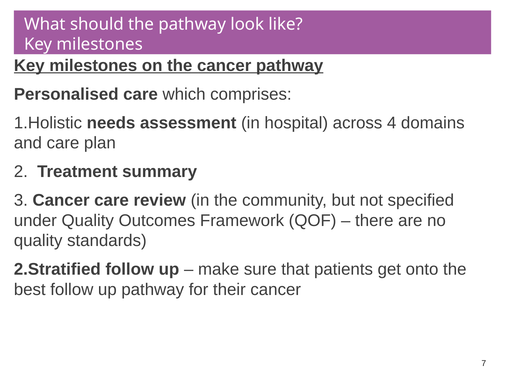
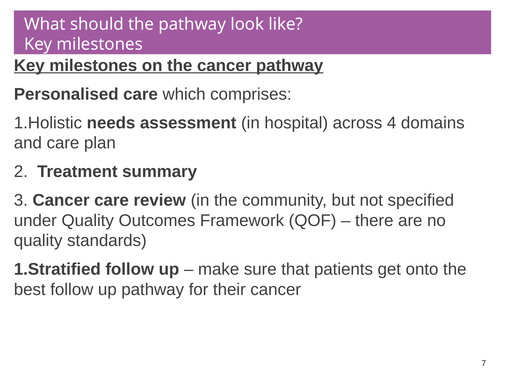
2.Stratified: 2.Stratified -> 1.Stratified (57, 269)
